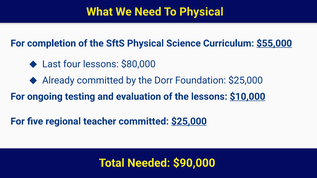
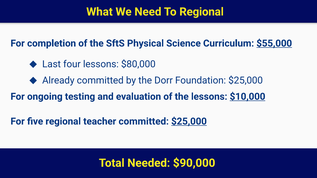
To Physical: Physical -> Regional (202, 12)
